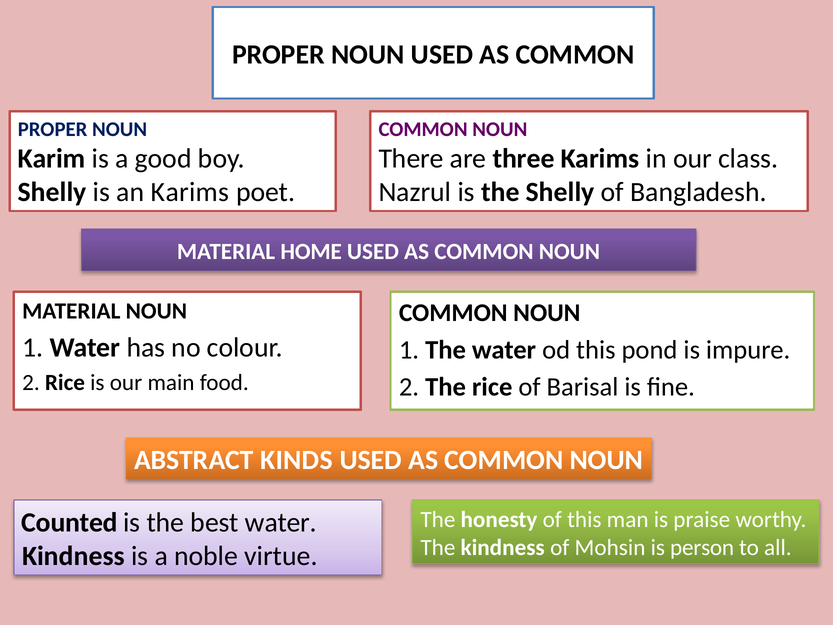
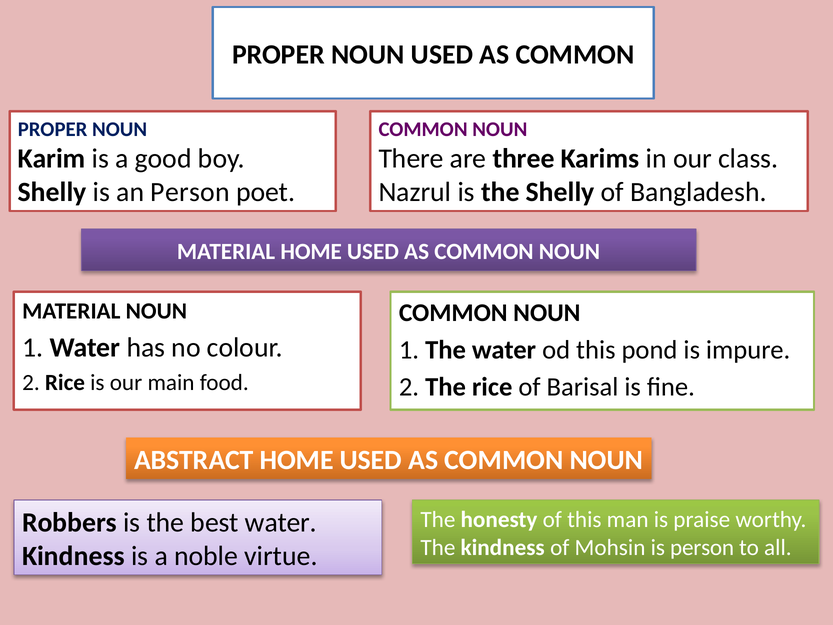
an Karims: Karims -> Person (190, 192)
ABSTRACT KINDS: KINDS -> HOME (297, 460)
Counted: Counted -> Robbers (69, 522)
